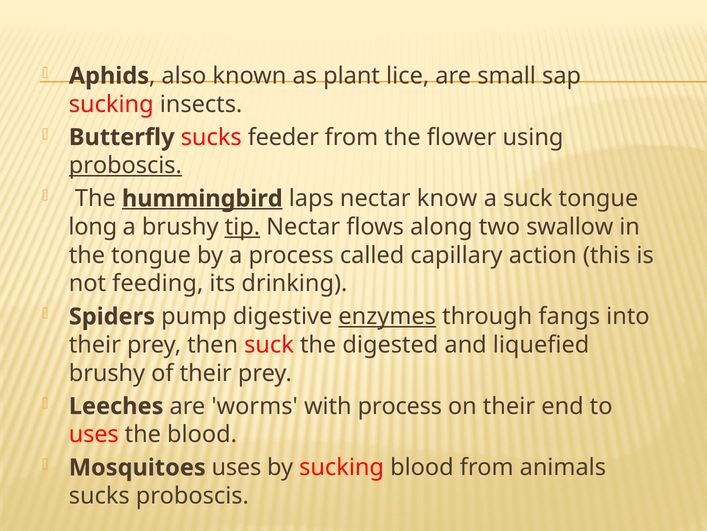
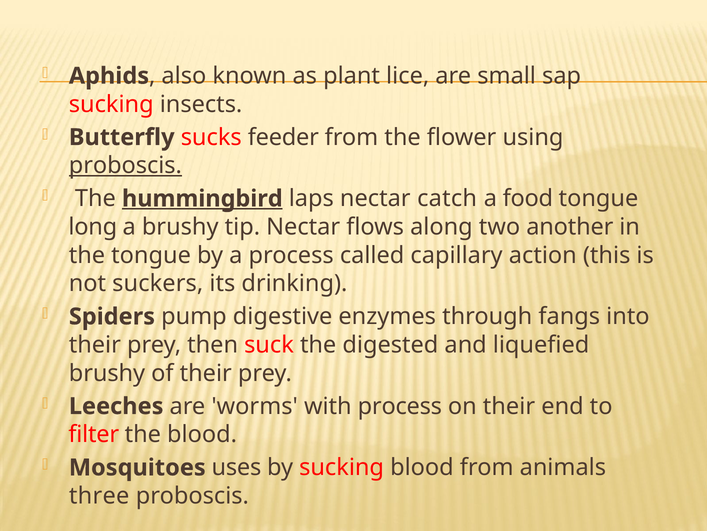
know: know -> catch (447, 198)
a suck: suck -> food (528, 198)
tip underline: present -> none (242, 227)
swallow: swallow -> another (570, 227)
feeding: feeding -> suckers (158, 283)
enzymes underline: present -> none (387, 316)
uses: uses -> filter (94, 434)
sucks: sucks -> three (99, 495)
